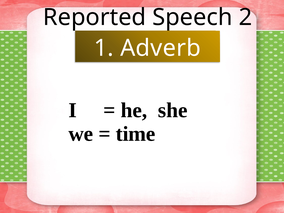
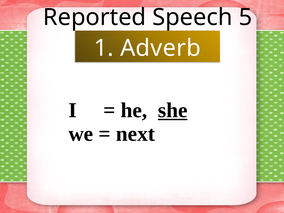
2: 2 -> 5 (245, 17)
she underline: none -> present (173, 110)
time: time -> next (135, 134)
